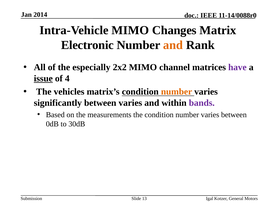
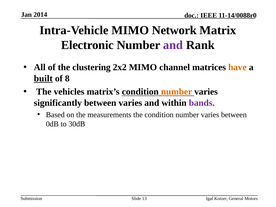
Changes: Changes -> Network (174, 30)
and colour: orange -> purple (173, 45)
especially: especially -> clustering (91, 67)
have colour: purple -> orange (237, 67)
issue: issue -> built (43, 78)
4: 4 -> 8 (67, 78)
